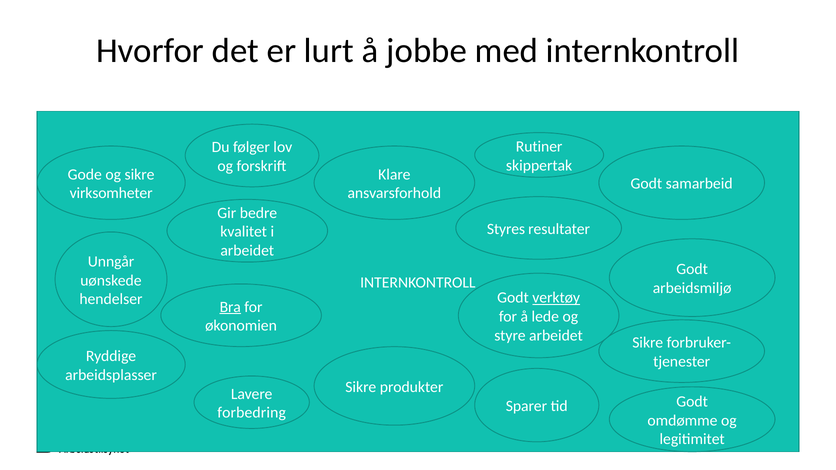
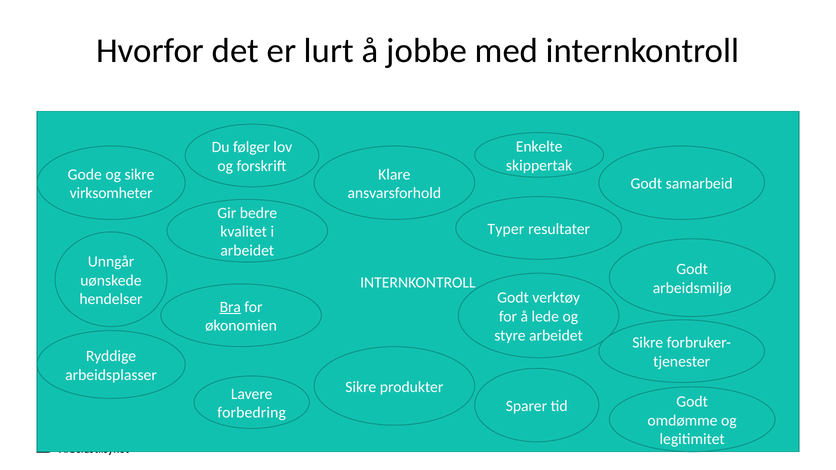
Rutiner: Rutiner -> Enkelte (539, 147)
Styres: Styres -> Typer (506, 229)
verktøy underline: present -> none (556, 298)
